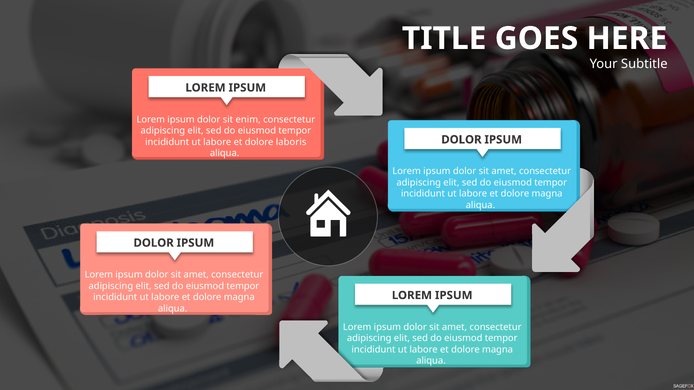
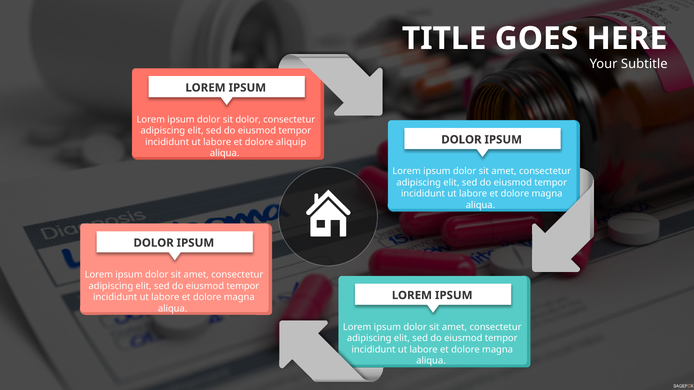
sit enim: enim -> dolor (248, 120)
laboris: laboris -> aliquip (291, 142)
